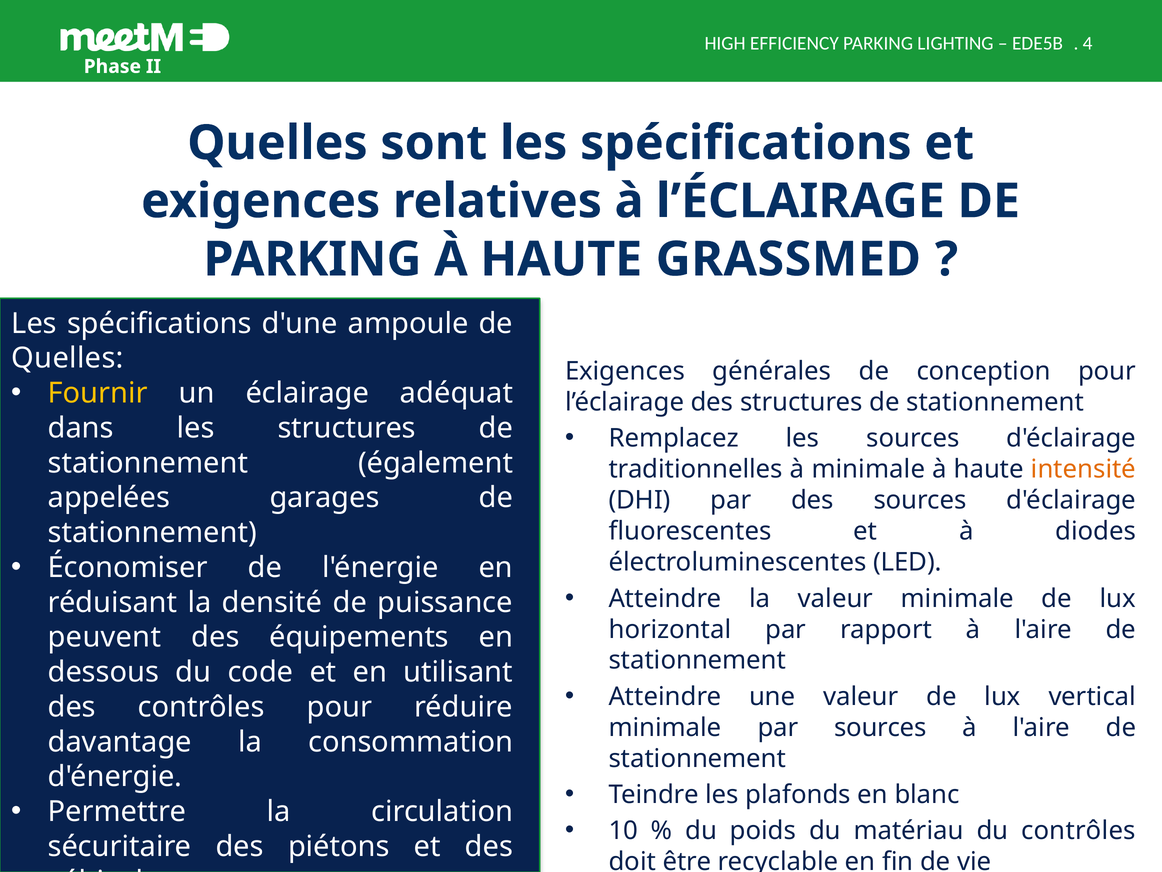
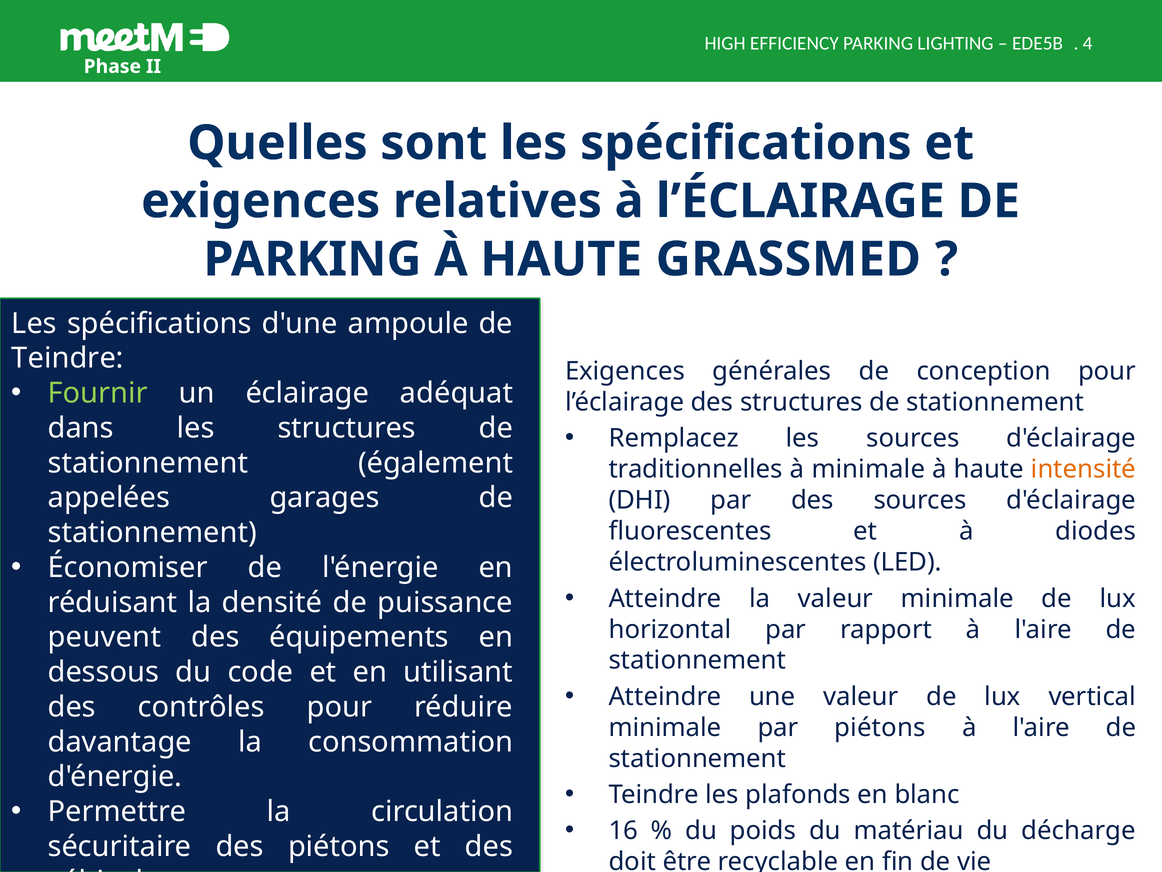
Quelles: Quelles -> Teindre (68, 358)
Fournir colour: yellow -> light green (98, 393)
par sources: sources -> piétons (880, 727)
10: 10 -> 16 (623, 830)
du contrôles: contrôles -> décharge (1078, 830)
